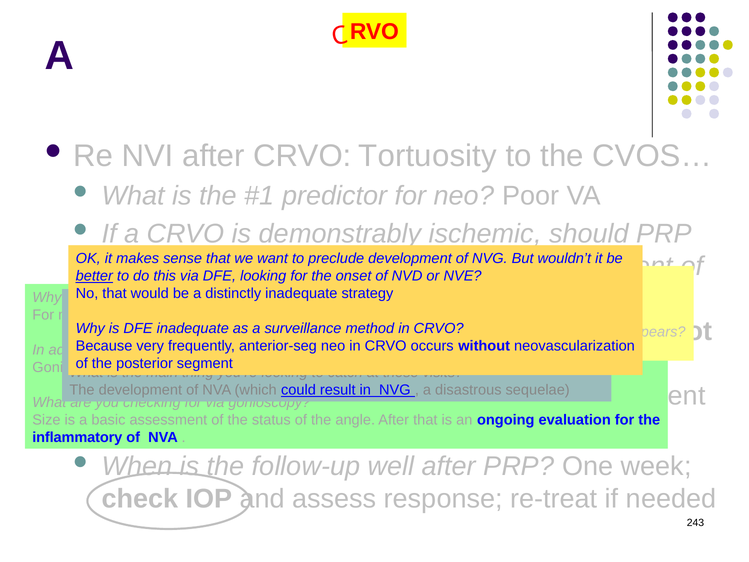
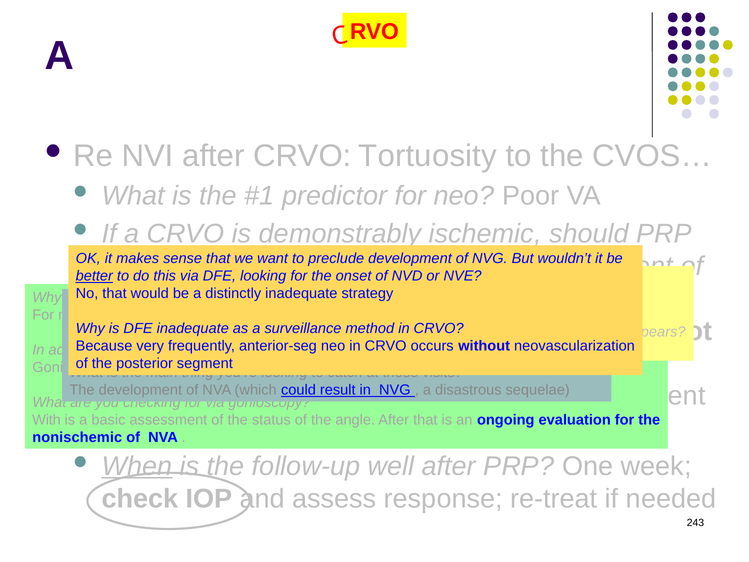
Size: Size -> With (47, 420)
inflammatory: inflammatory -> nonischemic (77, 437)
When underline: none -> present (137, 466)
